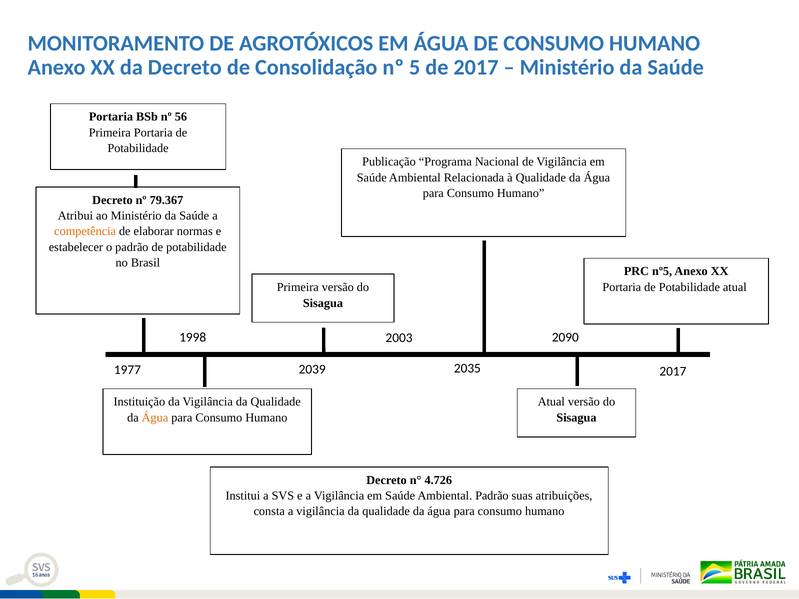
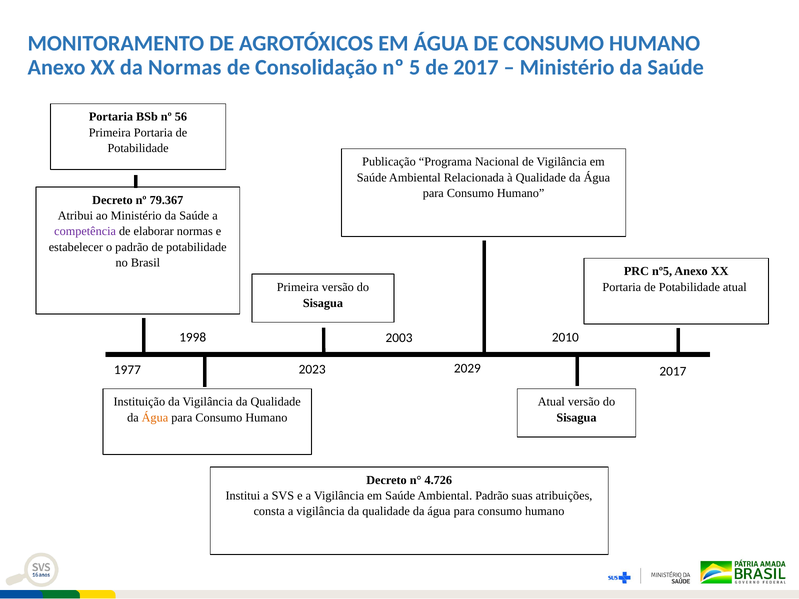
da Decreto: Decreto -> Normas (185, 67)
competência colour: orange -> purple (85, 231)
2090: 2090 -> 2010 (565, 338)
2035: 2035 -> 2029 (467, 369)
2039: 2039 -> 2023 (312, 370)
